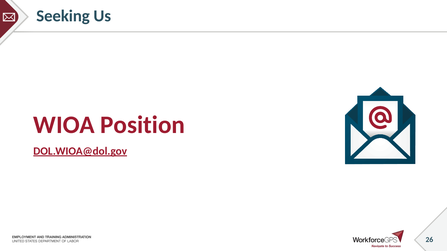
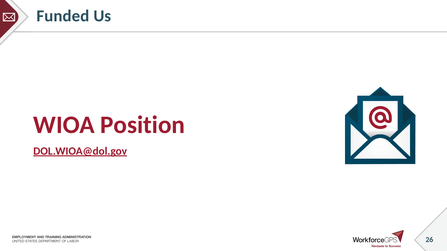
Seeking: Seeking -> Funded (63, 16)
